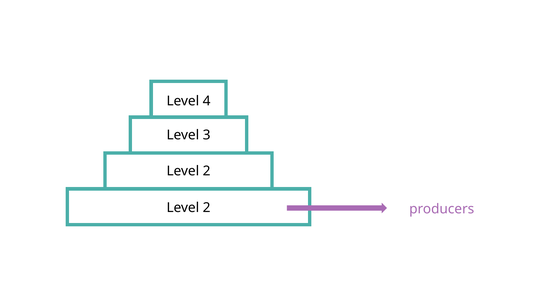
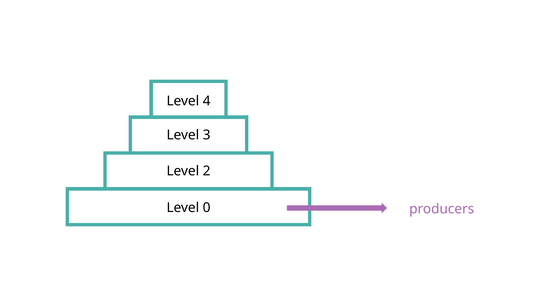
2: 2 -> 0 (207, 208)
